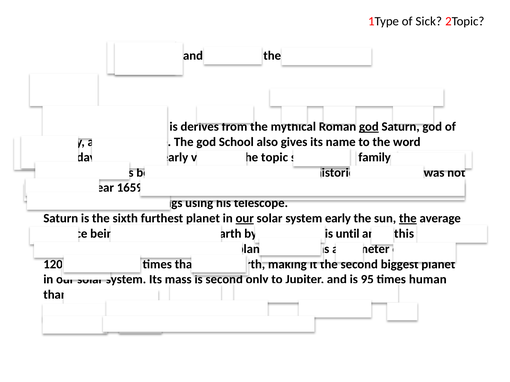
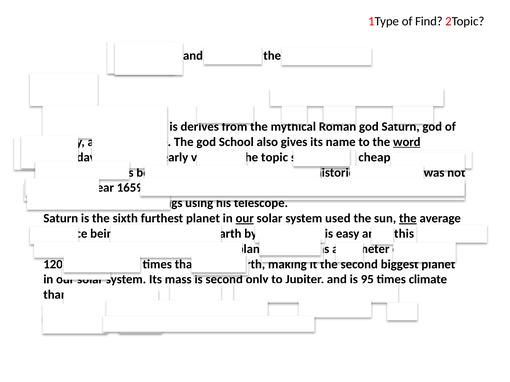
Sick: Sick -> Find (429, 21)
god underline: present -> none (369, 127)
word underline: none -> present (407, 142)
family: family -> cheap (374, 157)
early: early -> used (338, 219)
until: until -> easy (348, 234)
human: human -> climate (428, 280)
